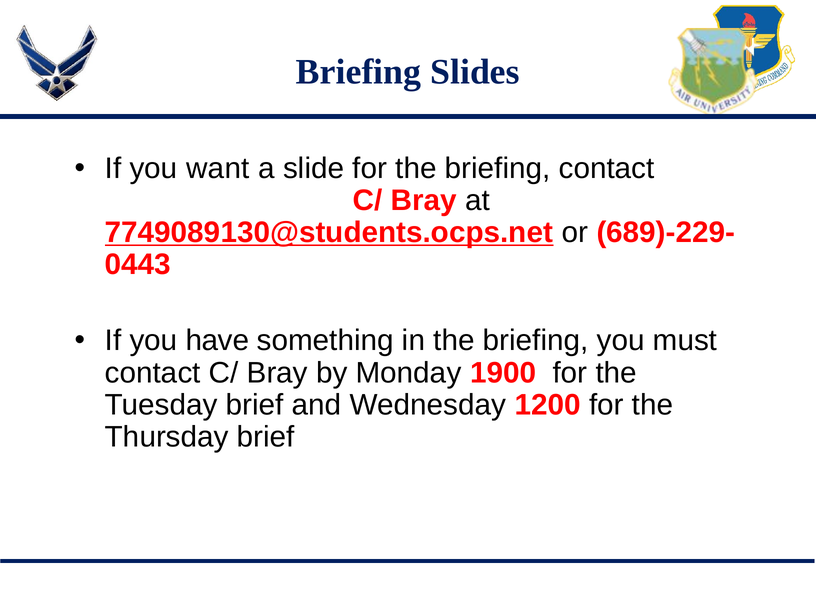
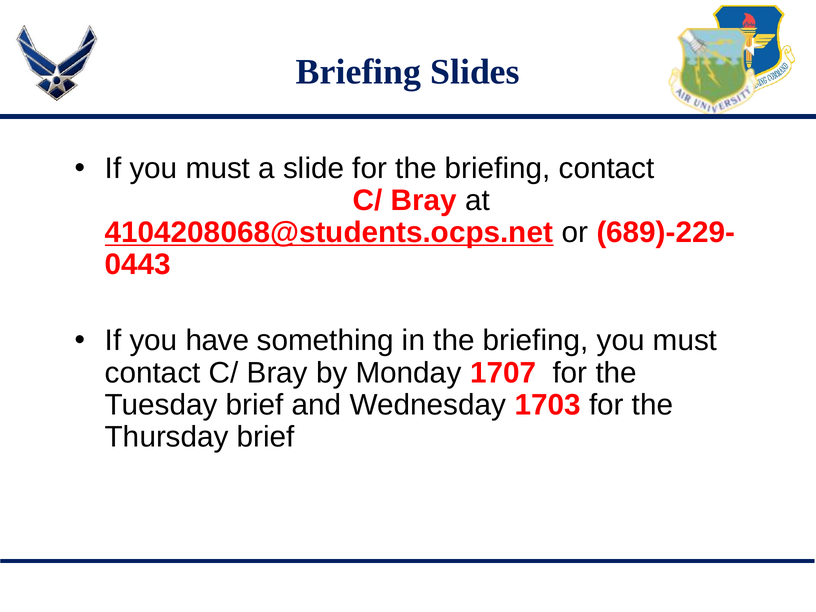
If you want: want -> must (218, 168)
7749089130@students.ocps.net: 7749089130@students.ocps.net -> 4104208068@students.ocps.net (329, 232)
1900: 1900 -> 1707 (503, 373)
1200: 1200 -> 1703 (548, 405)
